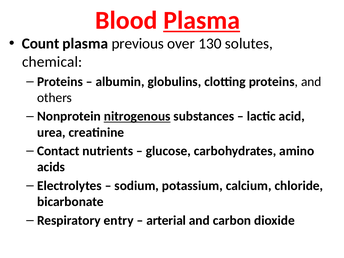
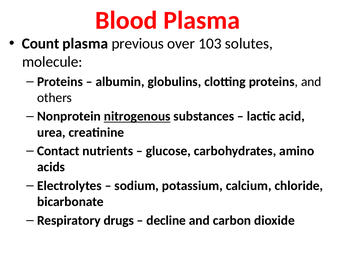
Plasma underline: present -> none (202, 20)
130: 130 -> 103 (210, 44)
chemical: chemical -> molecule (52, 62)
entry: entry -> drugs (119, 220)
arterial: arterial -> decline (166, 220)
